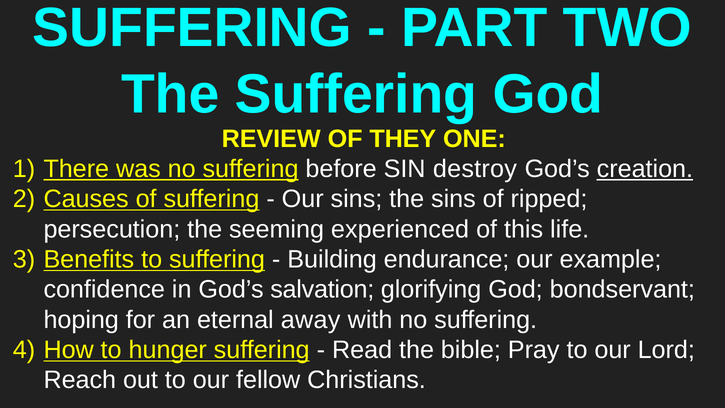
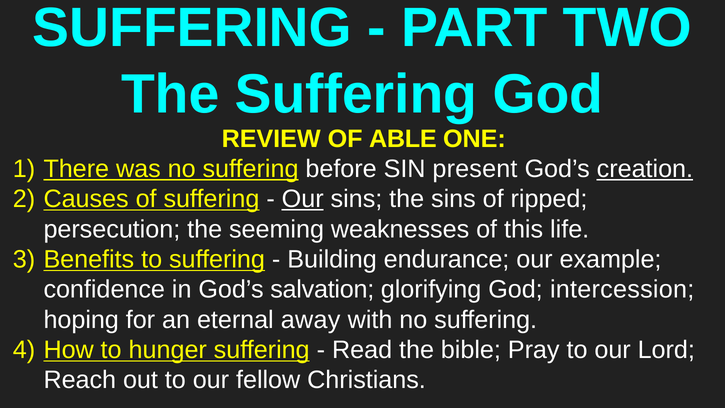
THEY: THEY -> ABLE (403, 139)
destroy: destroy -> present (475, 169)
Our underline: none -> present (303, 199)
experienced: experienced -> weaknesses (400, 229)
bondservant: bondservant -> intercession (622, 289)
